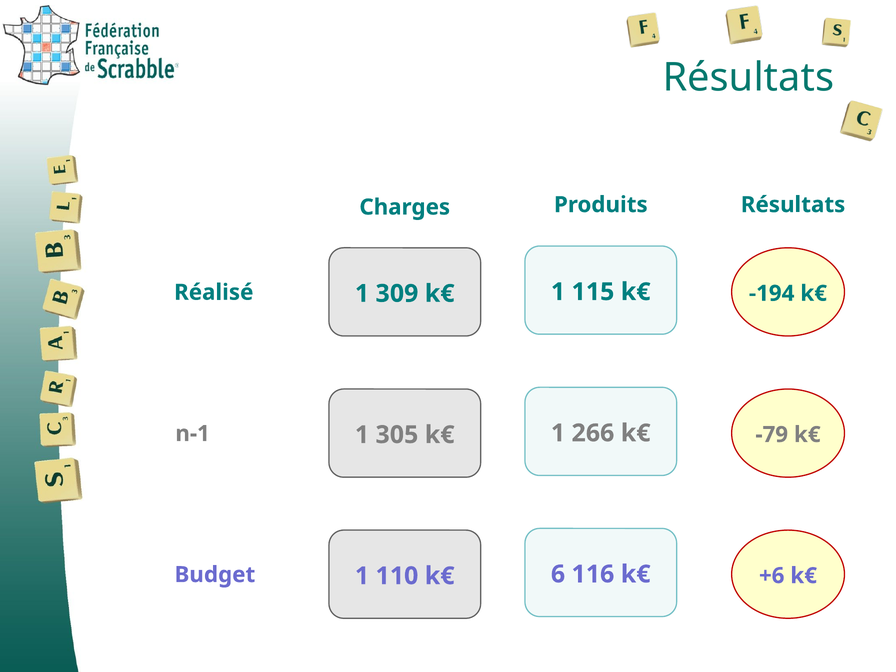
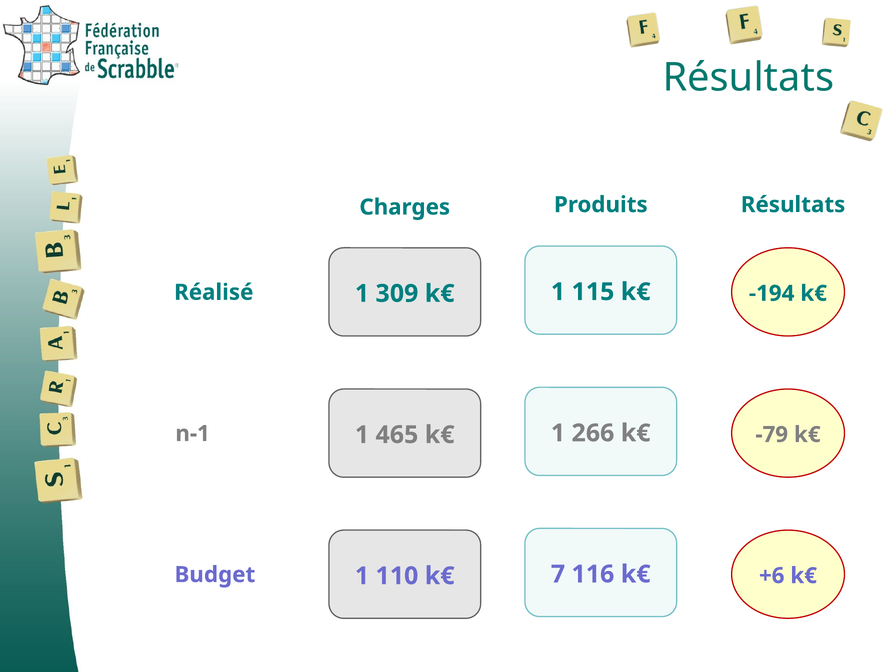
305: 305 -> 465 (397, 435)
6: 6 -> 7 (558, 574)
